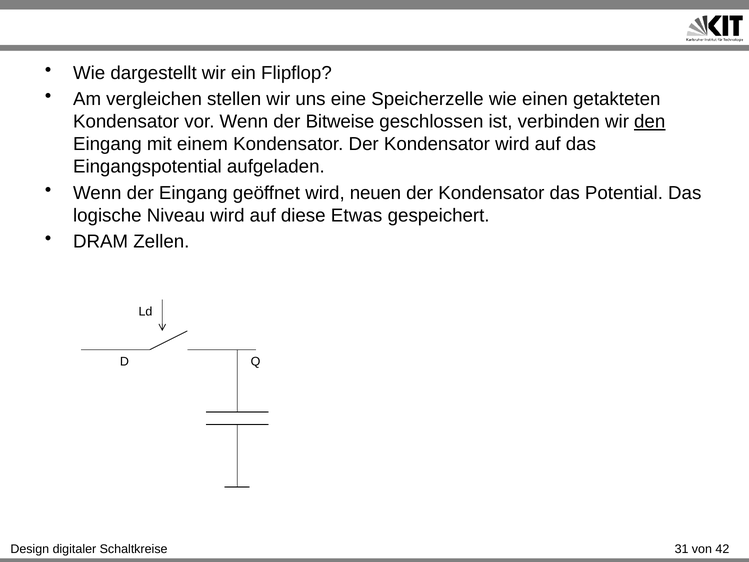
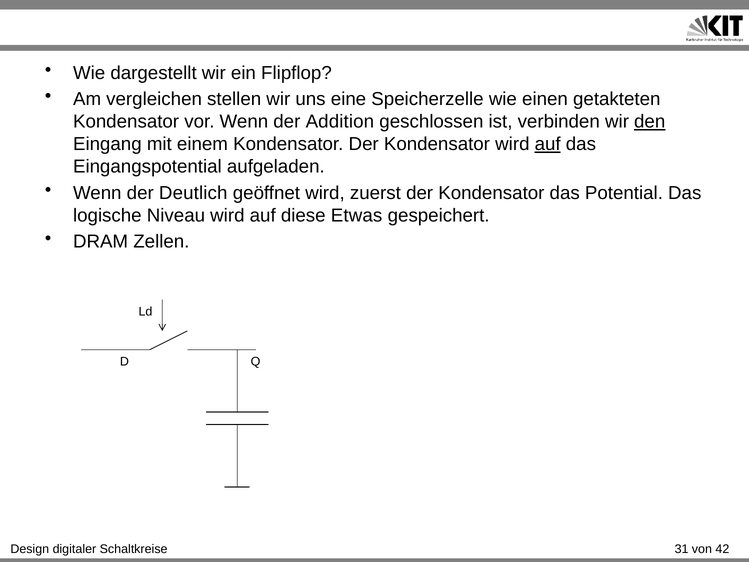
Bitweise: Bitweise -> Addition (340, 122)
auf underline: none -> present (548, 144)
der Eingang: Eingang -> Deutlich (193, 193)
neuen: neuen -> zuerst (375, 193)
